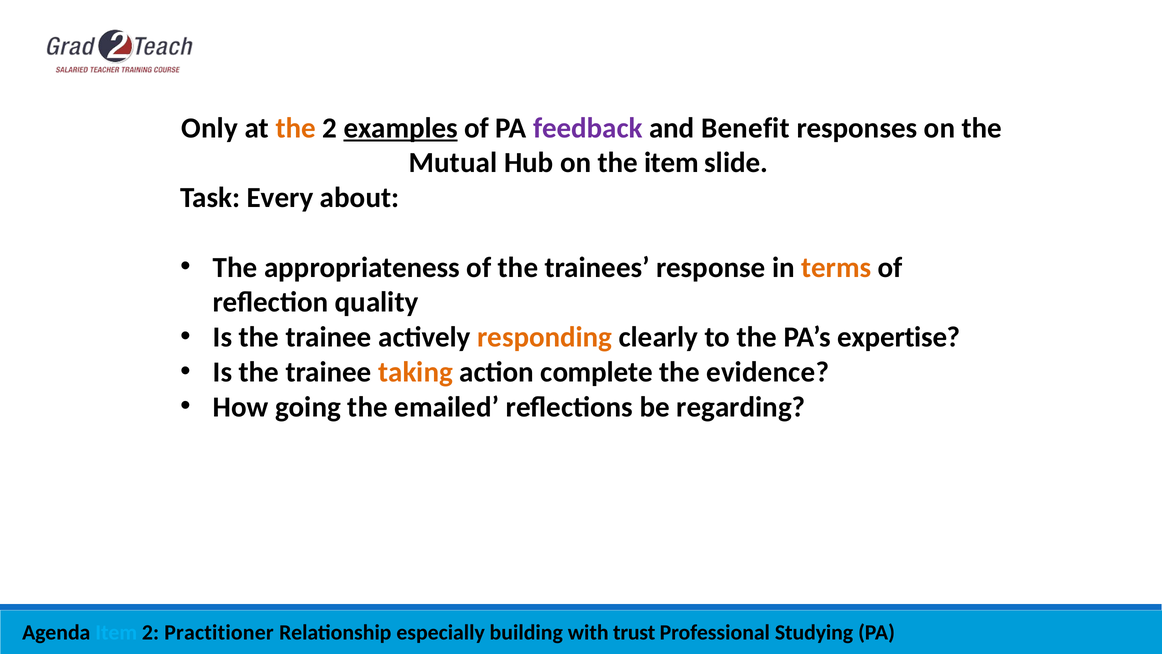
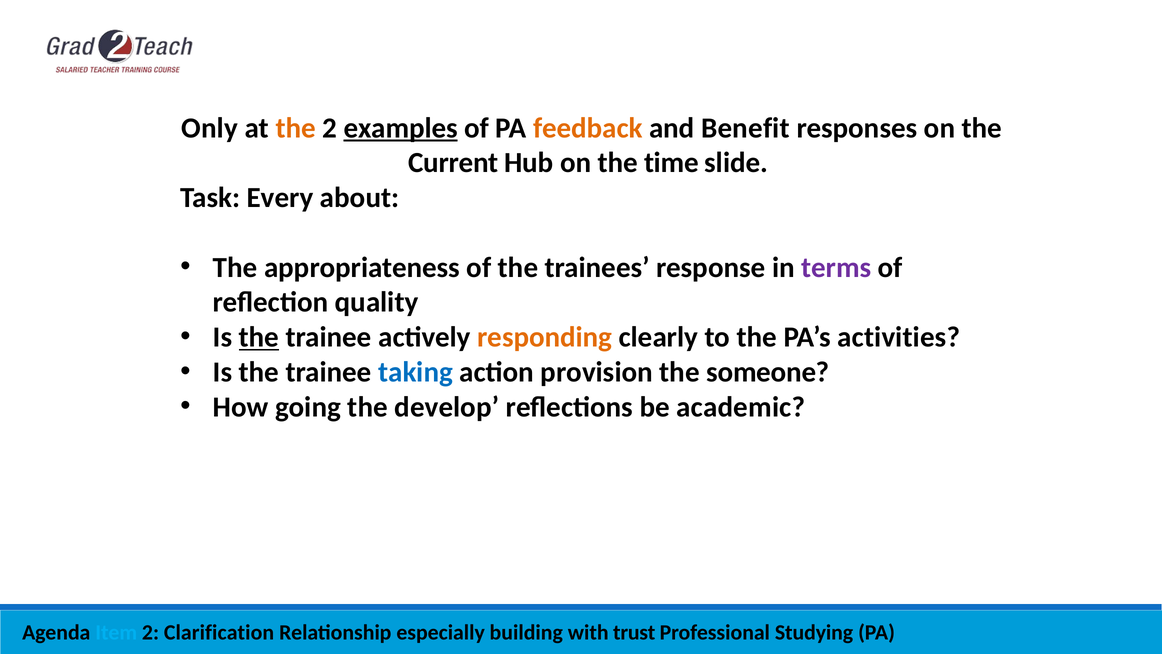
feedback colour: purple -> orange (588, 128)
Mutual: Mutual -> Current (453, 163)
the item: item -> time (671, 163)
terms colour: orange -> purple (836, 267)
the underline: none -> present (259, 337)
expertise: expertise -> activities (899, 337)
taking colour: orange -> blue (416, 372)
complete: complete -> provision (597, 372)
evidence: evidence -> someone (768, 372)
emailed: emailed -> develop (447, 407)
regarding: regarding -> academic (741, 407)
Practitioner: Practitioner -> Clarification (219, 632)
